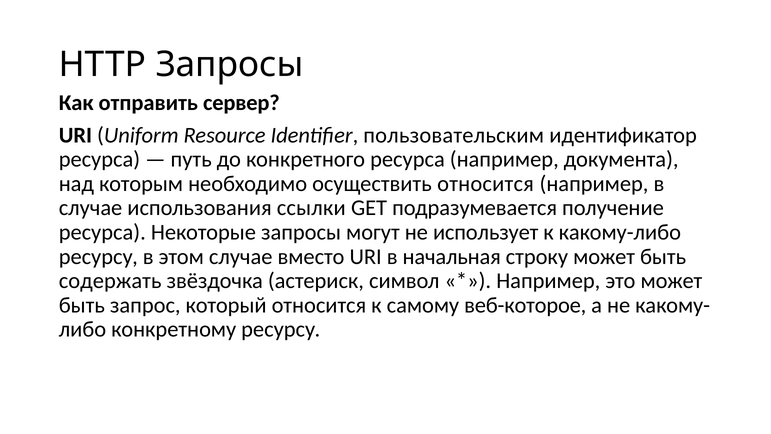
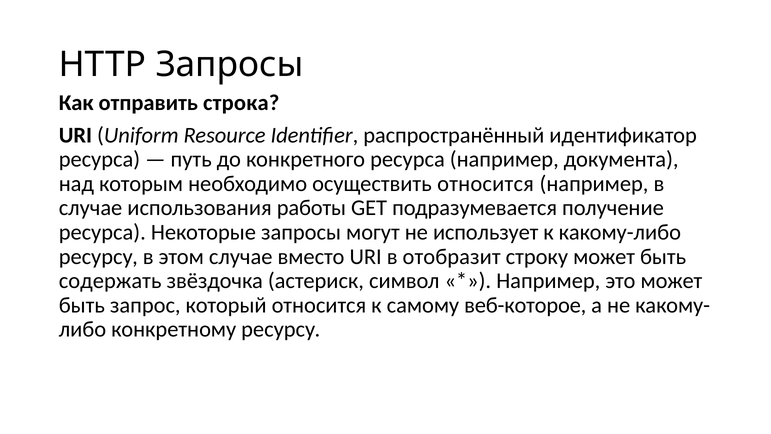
сервер: сервер -> строка (241, 103)
пользовательским: пользовательским -> распространённый (454, 135)
ссылки: ссылки -> работы (311, 208)
начальная: начальная -> отобразит (452, 256)
